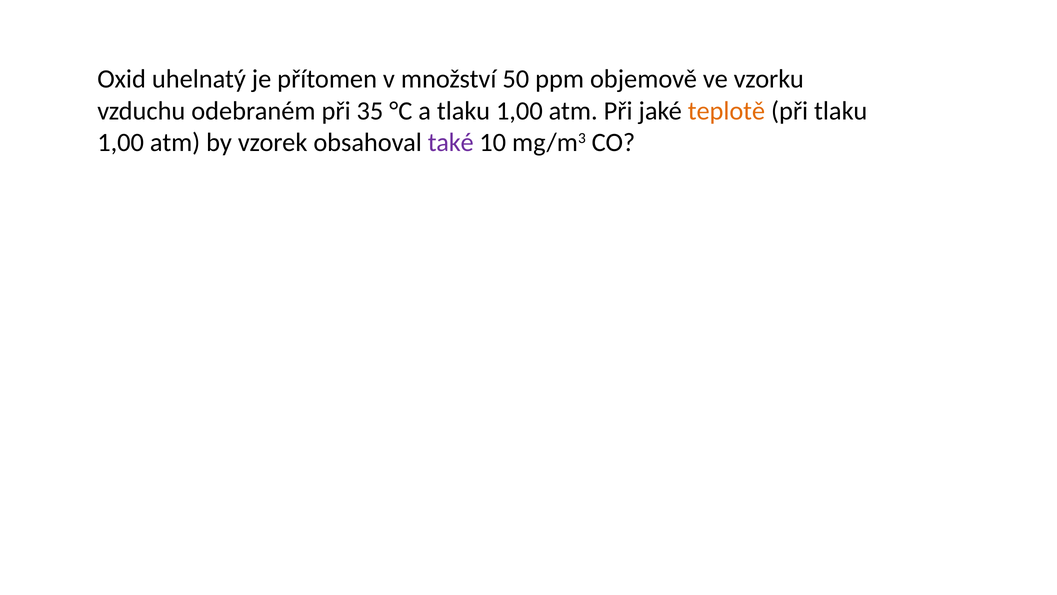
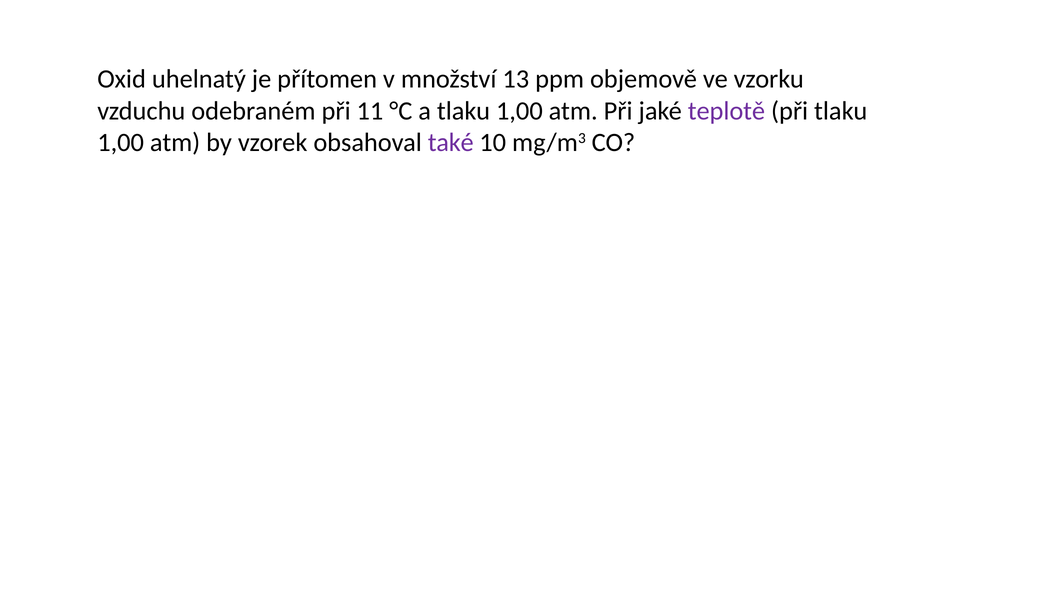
50: 50 -> 13 (516, 79)
35: 35 -> 11 (370, 111)
teplotě colour: orange -> purple (726, 111)
